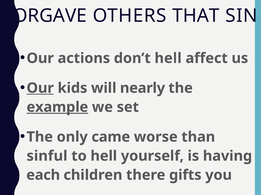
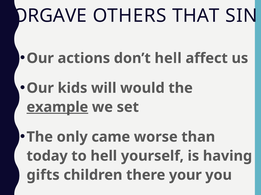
Our underline: present -> none (40, 88)
nearly: nearly -> would (142, 88)
sinful: sinful -> today (47, 157)
each: each -> gifts (43, 176)
gifts: gifts -> your (185, 176)
